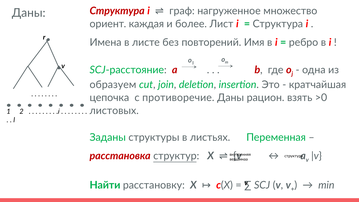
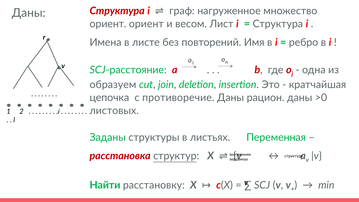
ориент каждая: каждая -> ориент (146, 24)
более: более -> весом (191, 24)
рацион взять: взять -> даны (300, 98)
